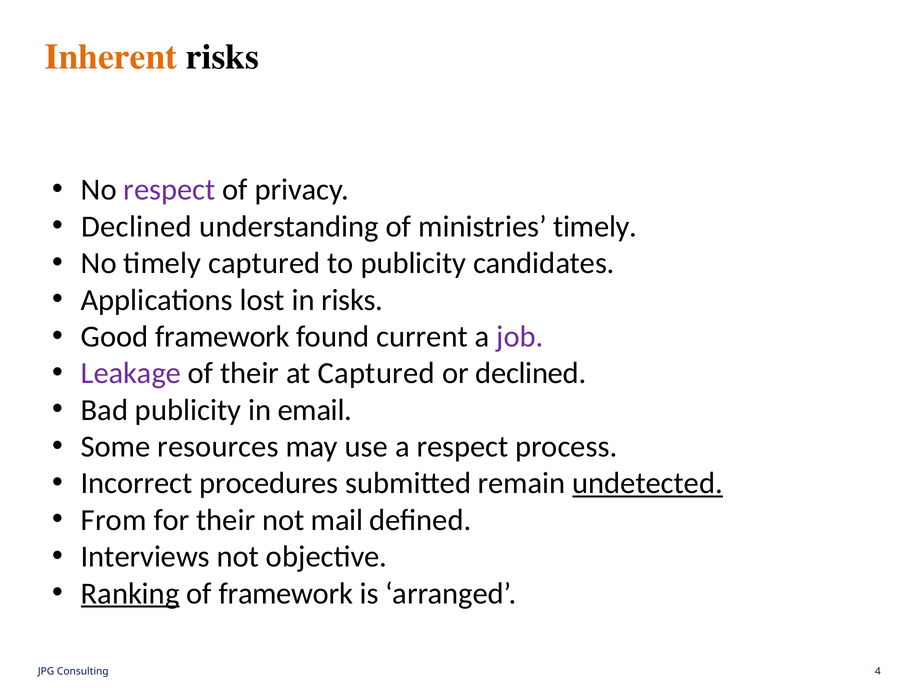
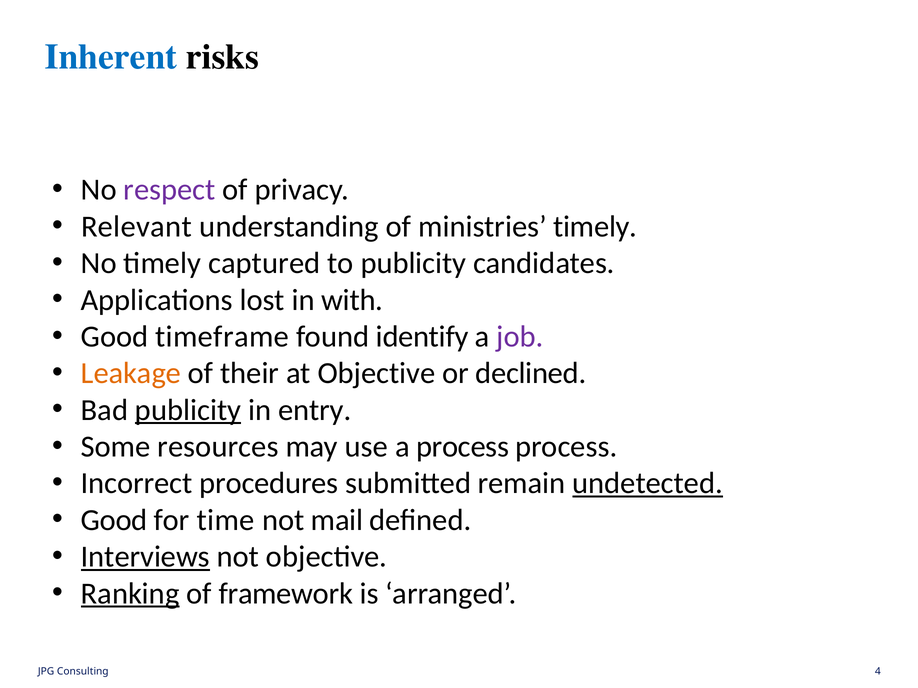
Inherent colour: orange -> blue (111, 57)
Declined: Declined -> Relevant (137, 227)
in risks: risks -> with (352, 300)
Good framework: framework -> timeframe (222, 337)
current: current -> identify (422, 337)
Leakage colour: purple -> orange (131, 374)
at Captured: Captured -> Objective (376, 374)
publicity underline: none -> present (188, 410)
email: email -> entry (315, 410)
a respect: respect -> process (463, 447)
From: From -> Good (114, 520)
for their: their -> time (226, 520)
Interviews underline: none -> present (145, 557)
